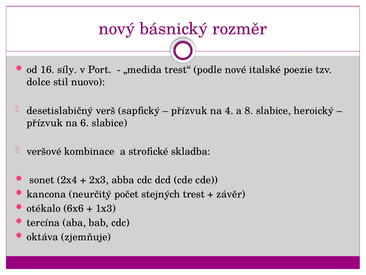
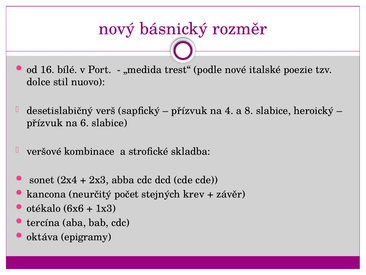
síly: síly -> bílé (67, 70)
trest: trest -> krev (194, 194)
zjemňuje: zjemňuje -> epigramy (86, 237)
